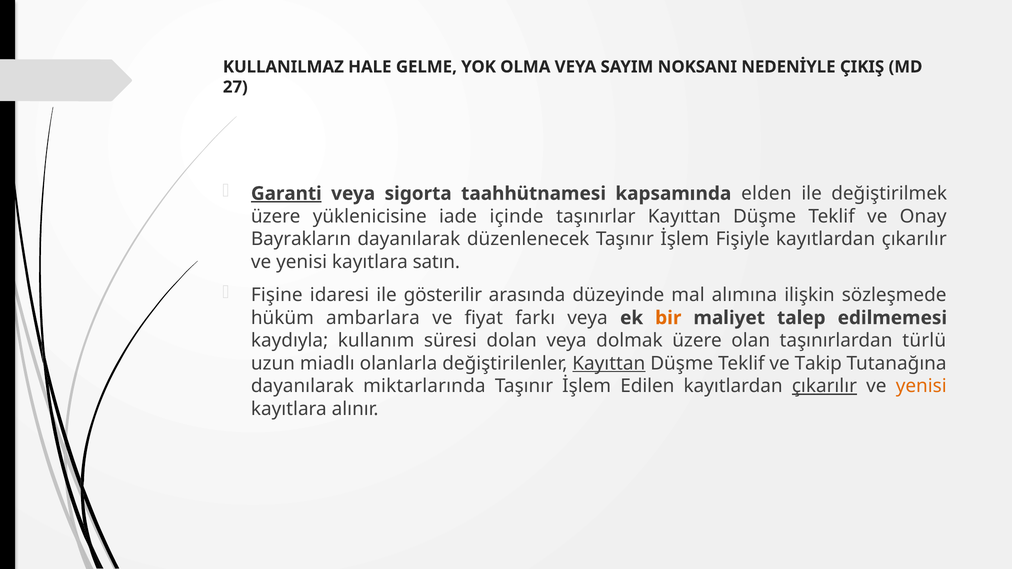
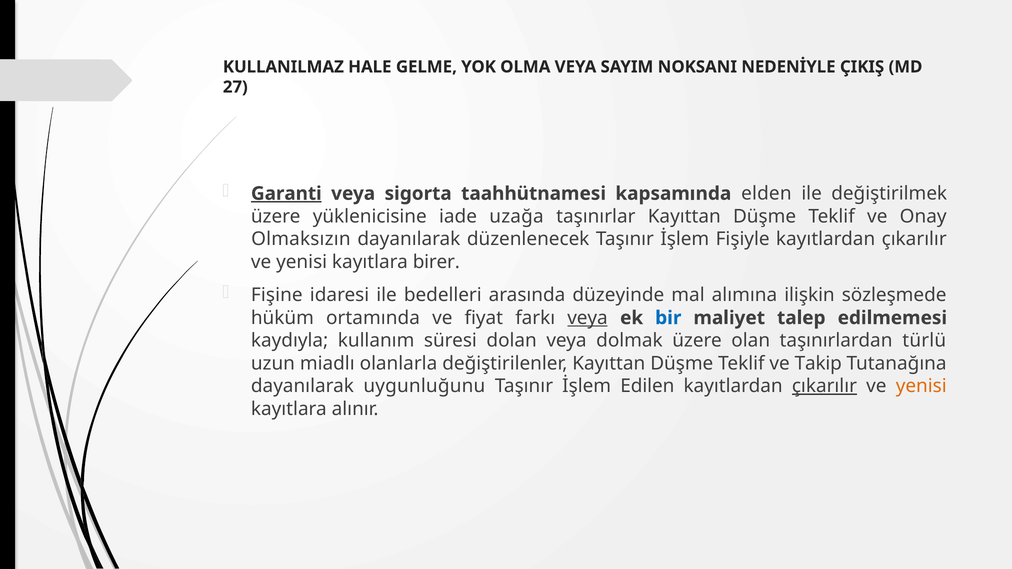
içinde: içinde -> uzağa (517, 216)
Bayrakların: Bayrakların -> Olmaksızın (301, 239)
satın: satın -> birer (436, 262)
gösterilir: gösterilir -> bedelleri (443, 295)
ambarlara: ambarlara -> ortamında (373, 318)
veya underline: none -> present (587, 318)
bir colour: orange -> blue (668, 318)
Kayıttan underline: present -> none (609, 364)
miktarlarında: miktarlarında -> uygunluğunu (424, 386)
